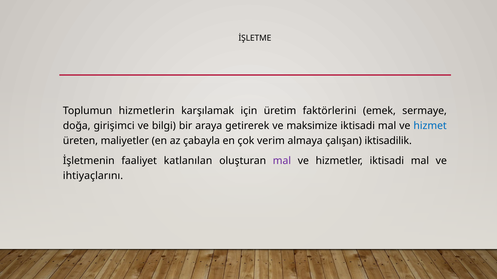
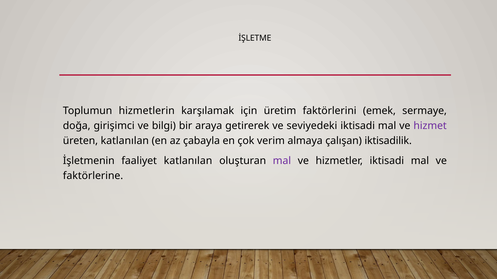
maksimize: maksimize -> seviyedeki (312, 126)
hizmet colour: blue -> purple (430, 126)
üreten maliyetler: maliyetler -> katlanılan (125, 141)
ihtiyaçlarını: ihtiyaçlarını -> faktörlerine (93, 176)
